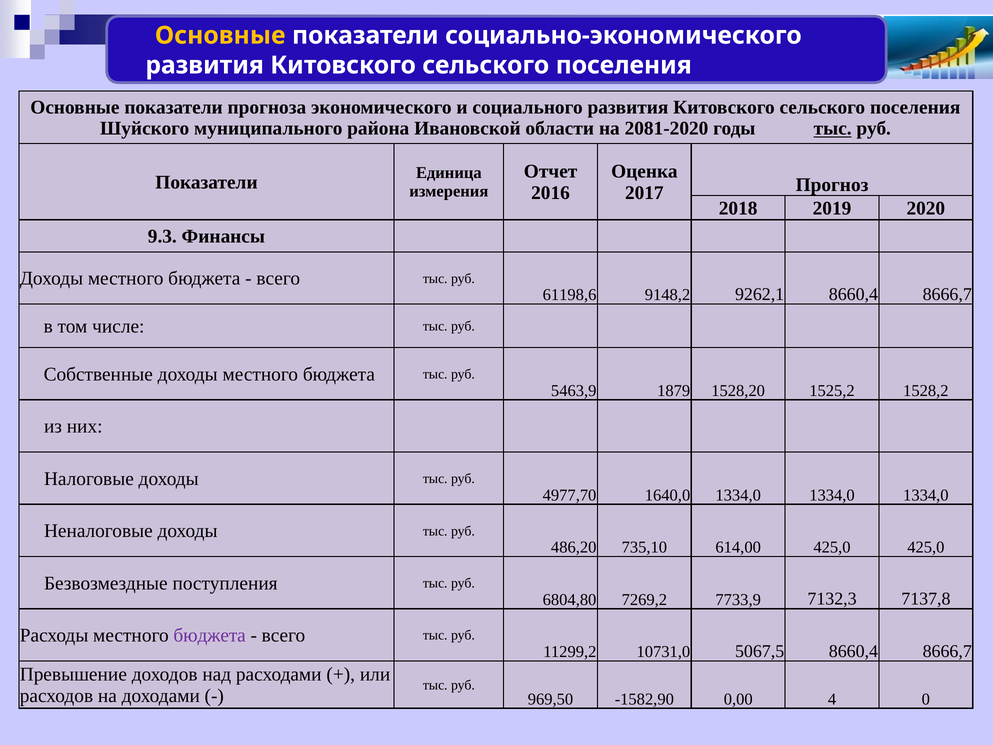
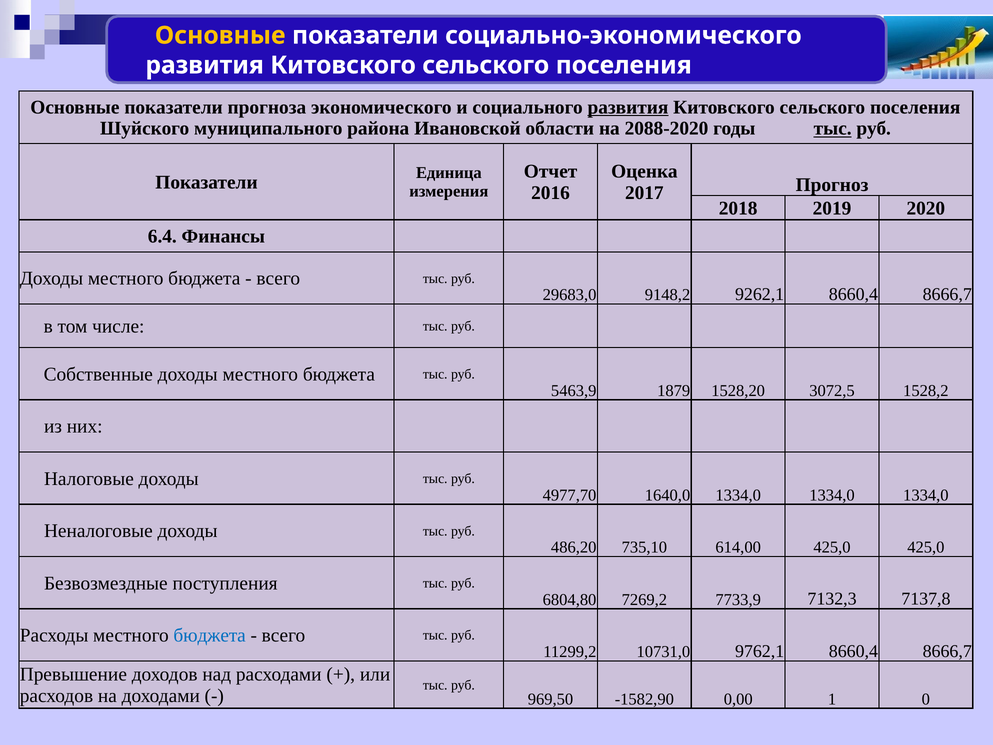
развития underline: none -> present (628, 107)
2081-2020: 2081-2020 -> 2088-2020 (666, 129)
9.3: 9.3 -> 6.4 (162, 236)
61198,6: 61198,6 -> 29683,0 (570, 295)
1525,2: 1525,2 -> 3072,5 (832, 391)
бюджета colour: purple -> blue (210, 635)
5067,5: 5067,5 -> 9762,1 (760, 651)
4: 4 -> 1 (832, 699)
